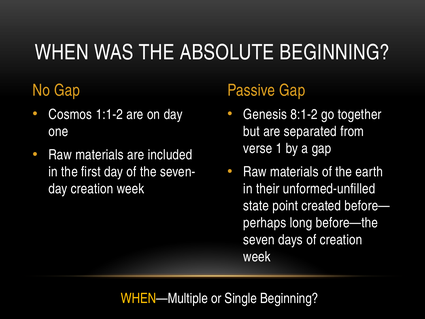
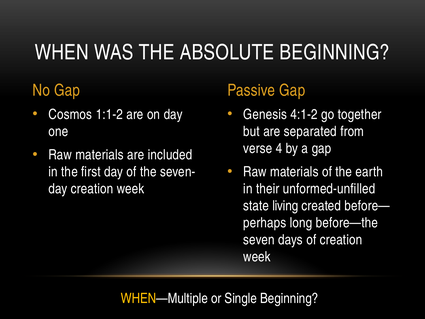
8:1-2: 8:1-2 -> 4:1-2 (304, 114)
1: 1 -> 4 (279, 148)
point: point -> living (285, 206)
